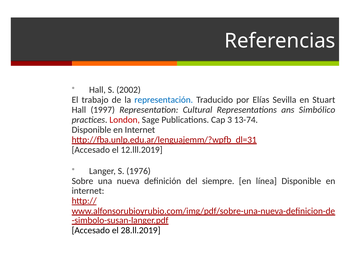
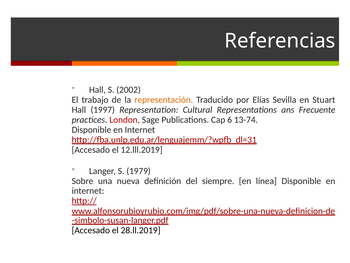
representación colour: blue -> orange (164, 100)
Simbólico: Simbólico -> Frecuente (317, 110)
3: 3 -> 6 (230, 120)
1976: 1976 -> 1979 (139, 171)
